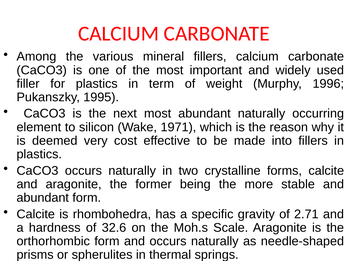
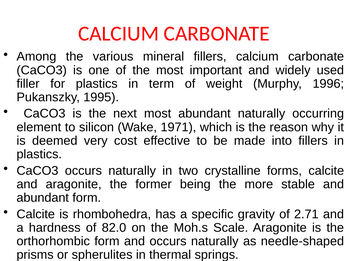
32.6: 32.6 -> 82.0 (114, 228)
